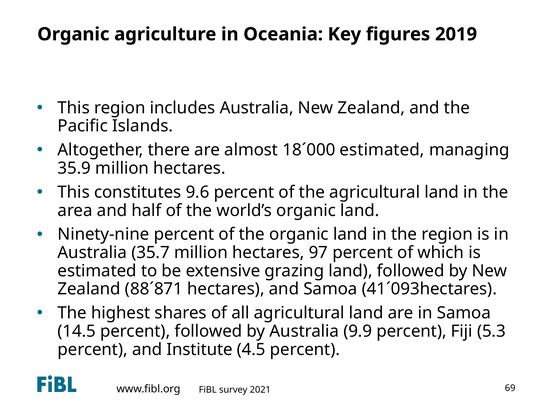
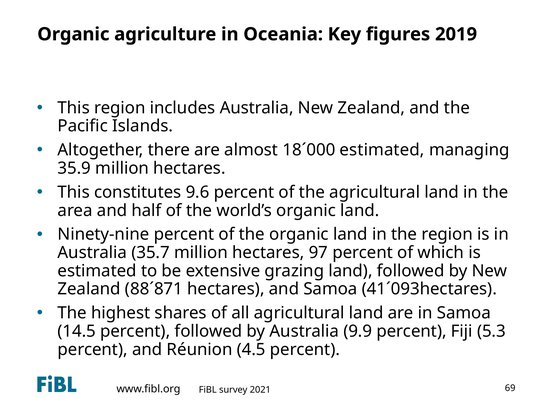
Institute: Institute -> Réunion (200, 349)
